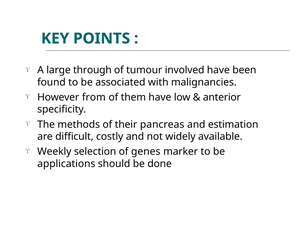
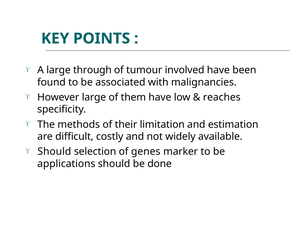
However from: from -> large (94, 97)
anterior: anterior -> reaches (222, 97)
pancreas: pancreas -> limitation (162, 125)
Weekly: Weekly -> Should (54, 152)
